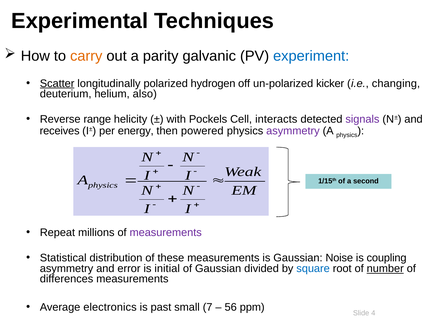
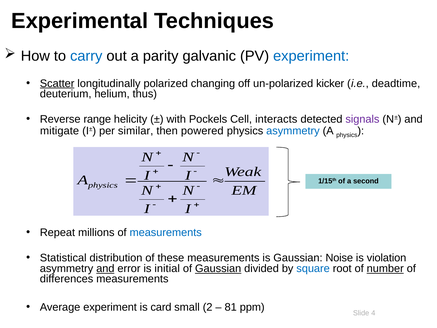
carry colour: orange -> blue (86, 56)
hydrogen: hydrogen -> changing (213, 83)
changing: changing -> deadtime (396, 83)
also: also -> thus (145, 94)
receives: receives -> mitigate (60, 131)
energy: energy -> similar (136, 131)
asymmetry colour: purple -> blue (293, 131)
measurements colour: purple -> blue (166, 232)
coupling: coupling -> violation (387, 258)
and underline: none -> present (105, 268)
Gaussian underline: none -> present (218, 268)
Average electronics: electronics -> experiment (110, 307)
past: past -> card (161, 307)
7: 7 -> 2 (208, 307)
56: 56 -> 81 (231, 307)
